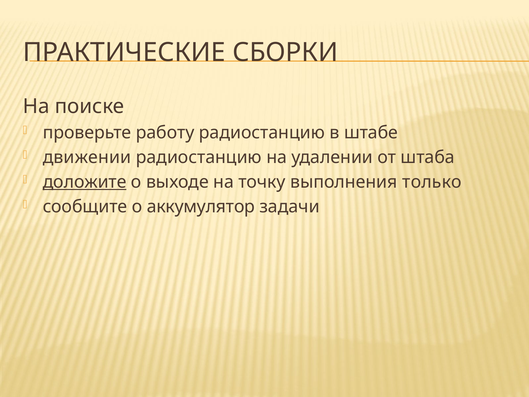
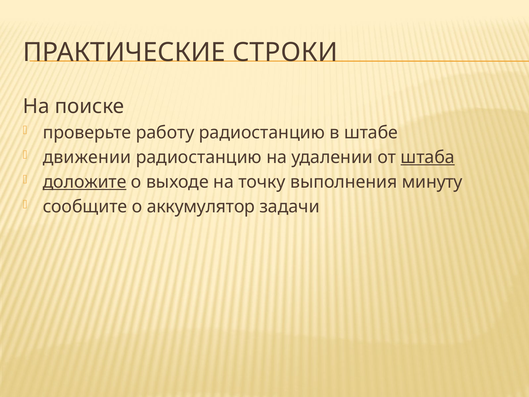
СБОРКИ: СБОРКИ -> СТРОКИ (285, 53)
штаба underline: none -> present (428, 157)
только: только -> минуту (432, 182)
